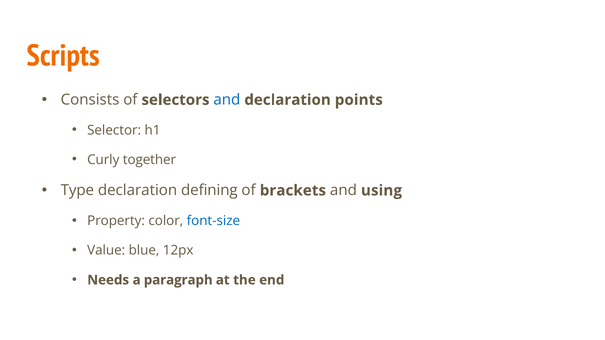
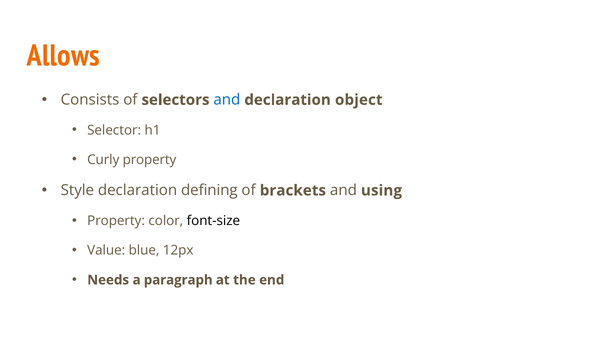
Scripts: Scripts -> Allows (63, 56)
points: points -> object (359, 100)
Curly together: together -> property (149, 160)
Type: Type -> Style (77, 191)
font-size colour: blue -> black (213, 221)
